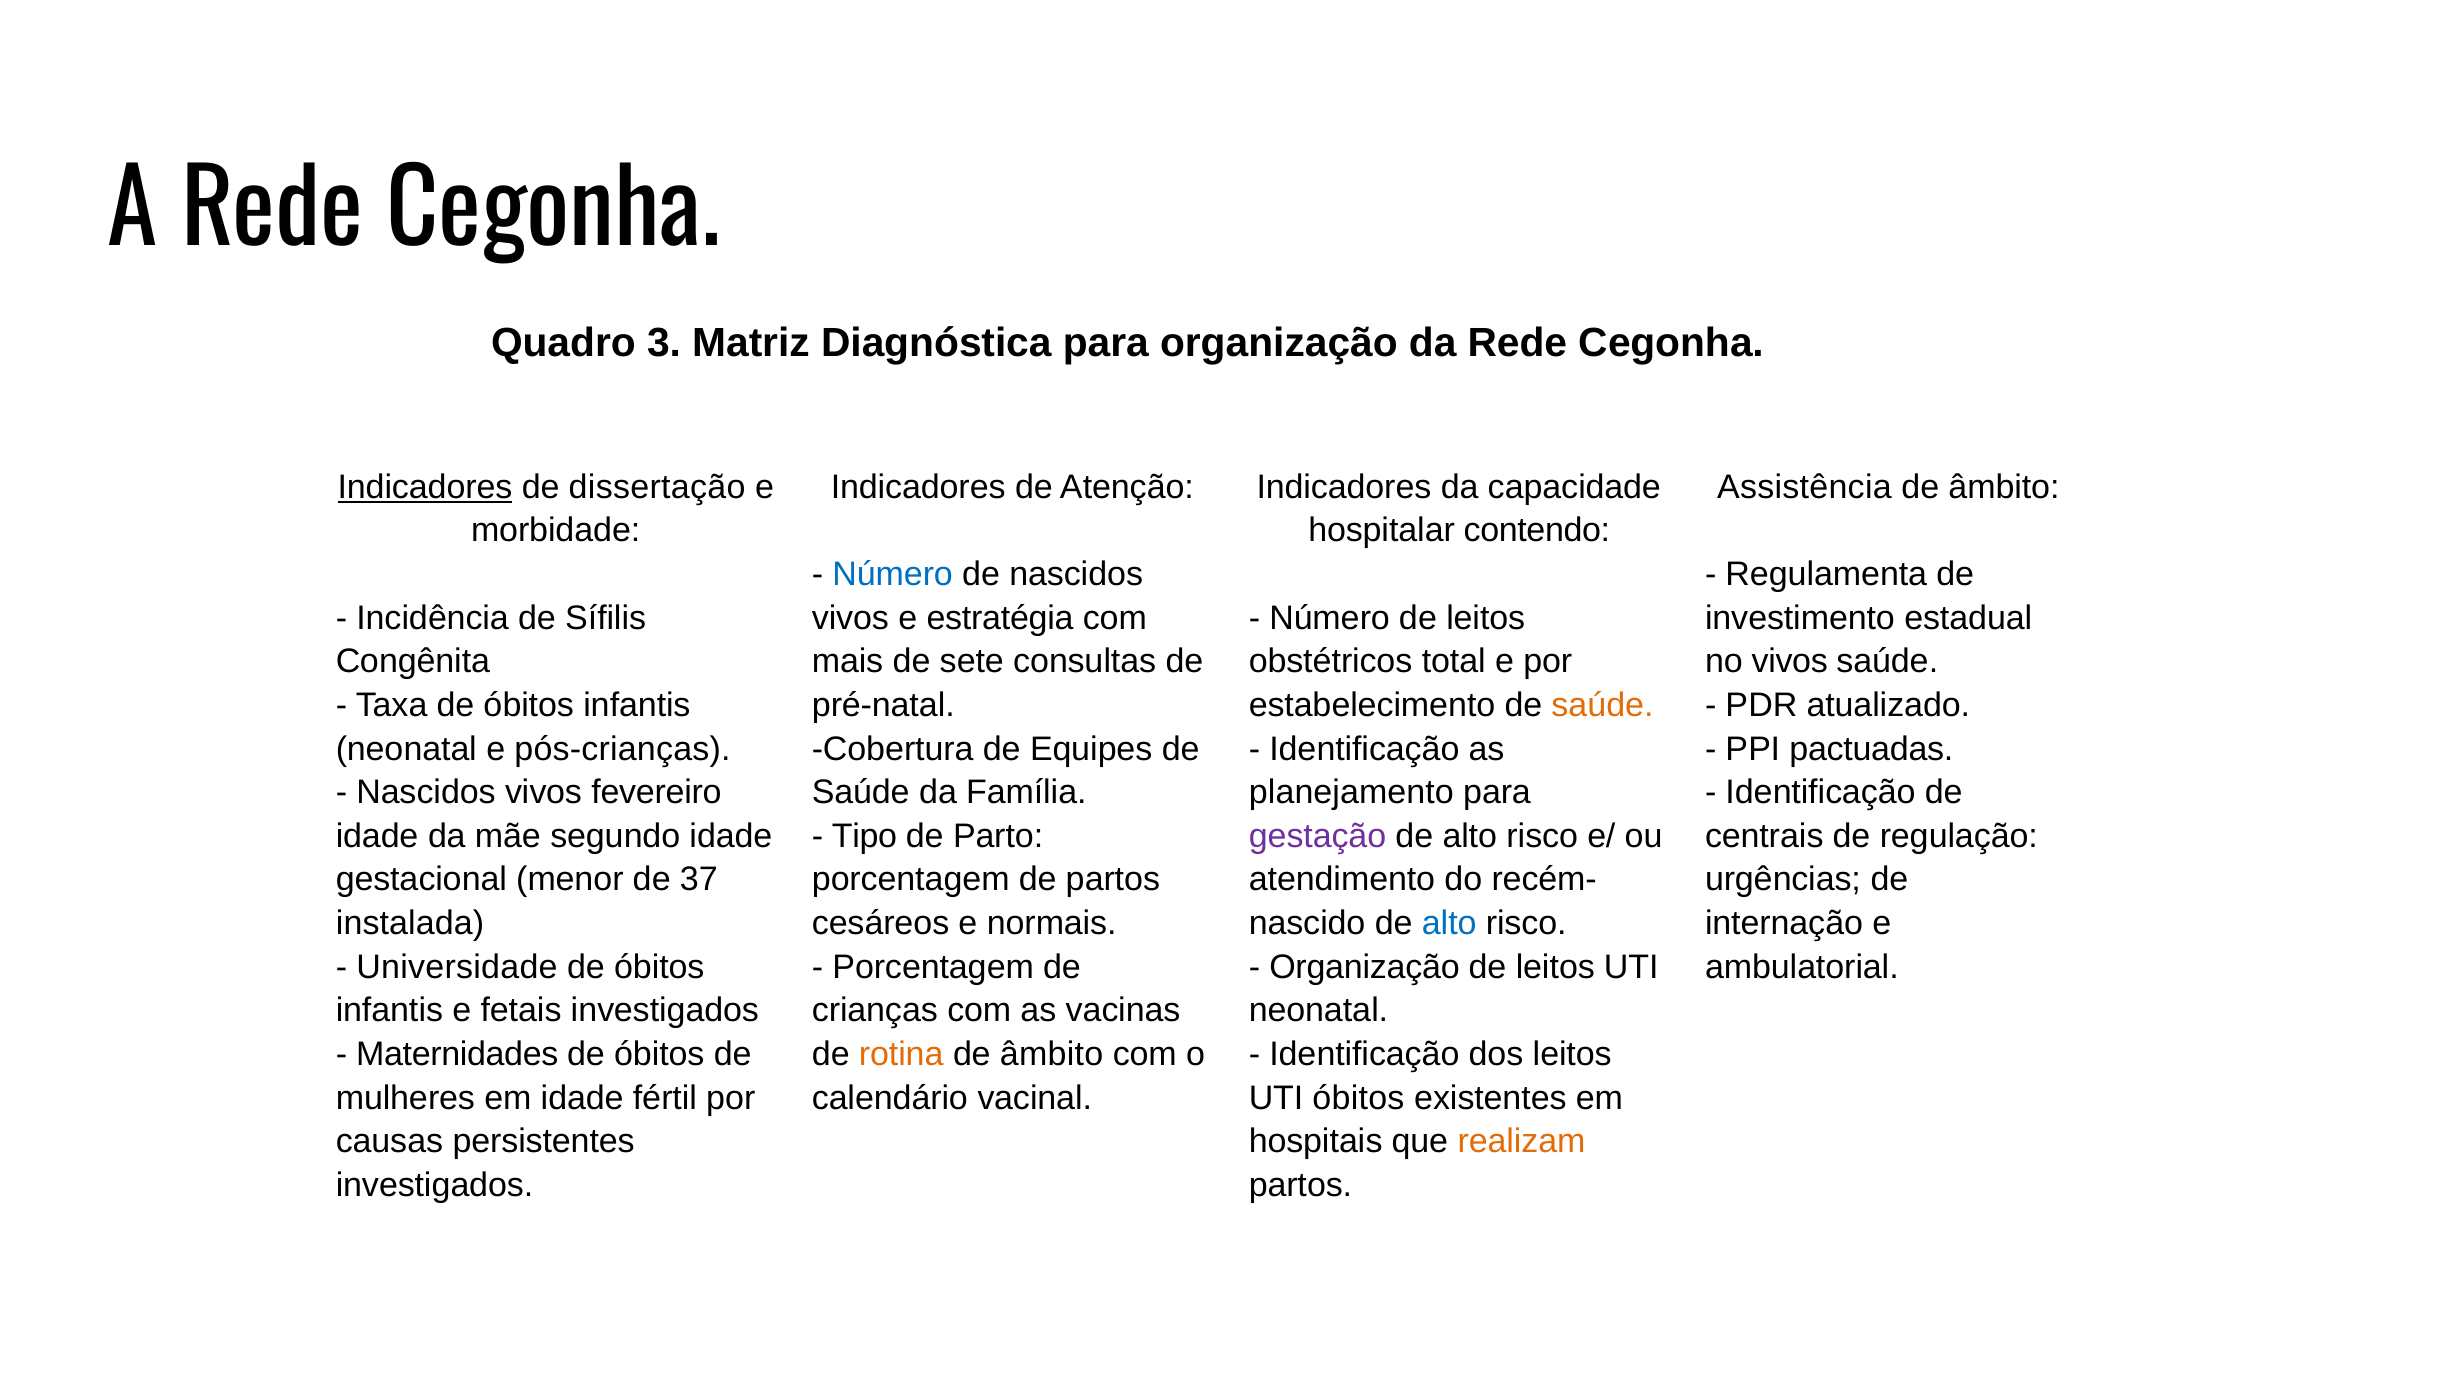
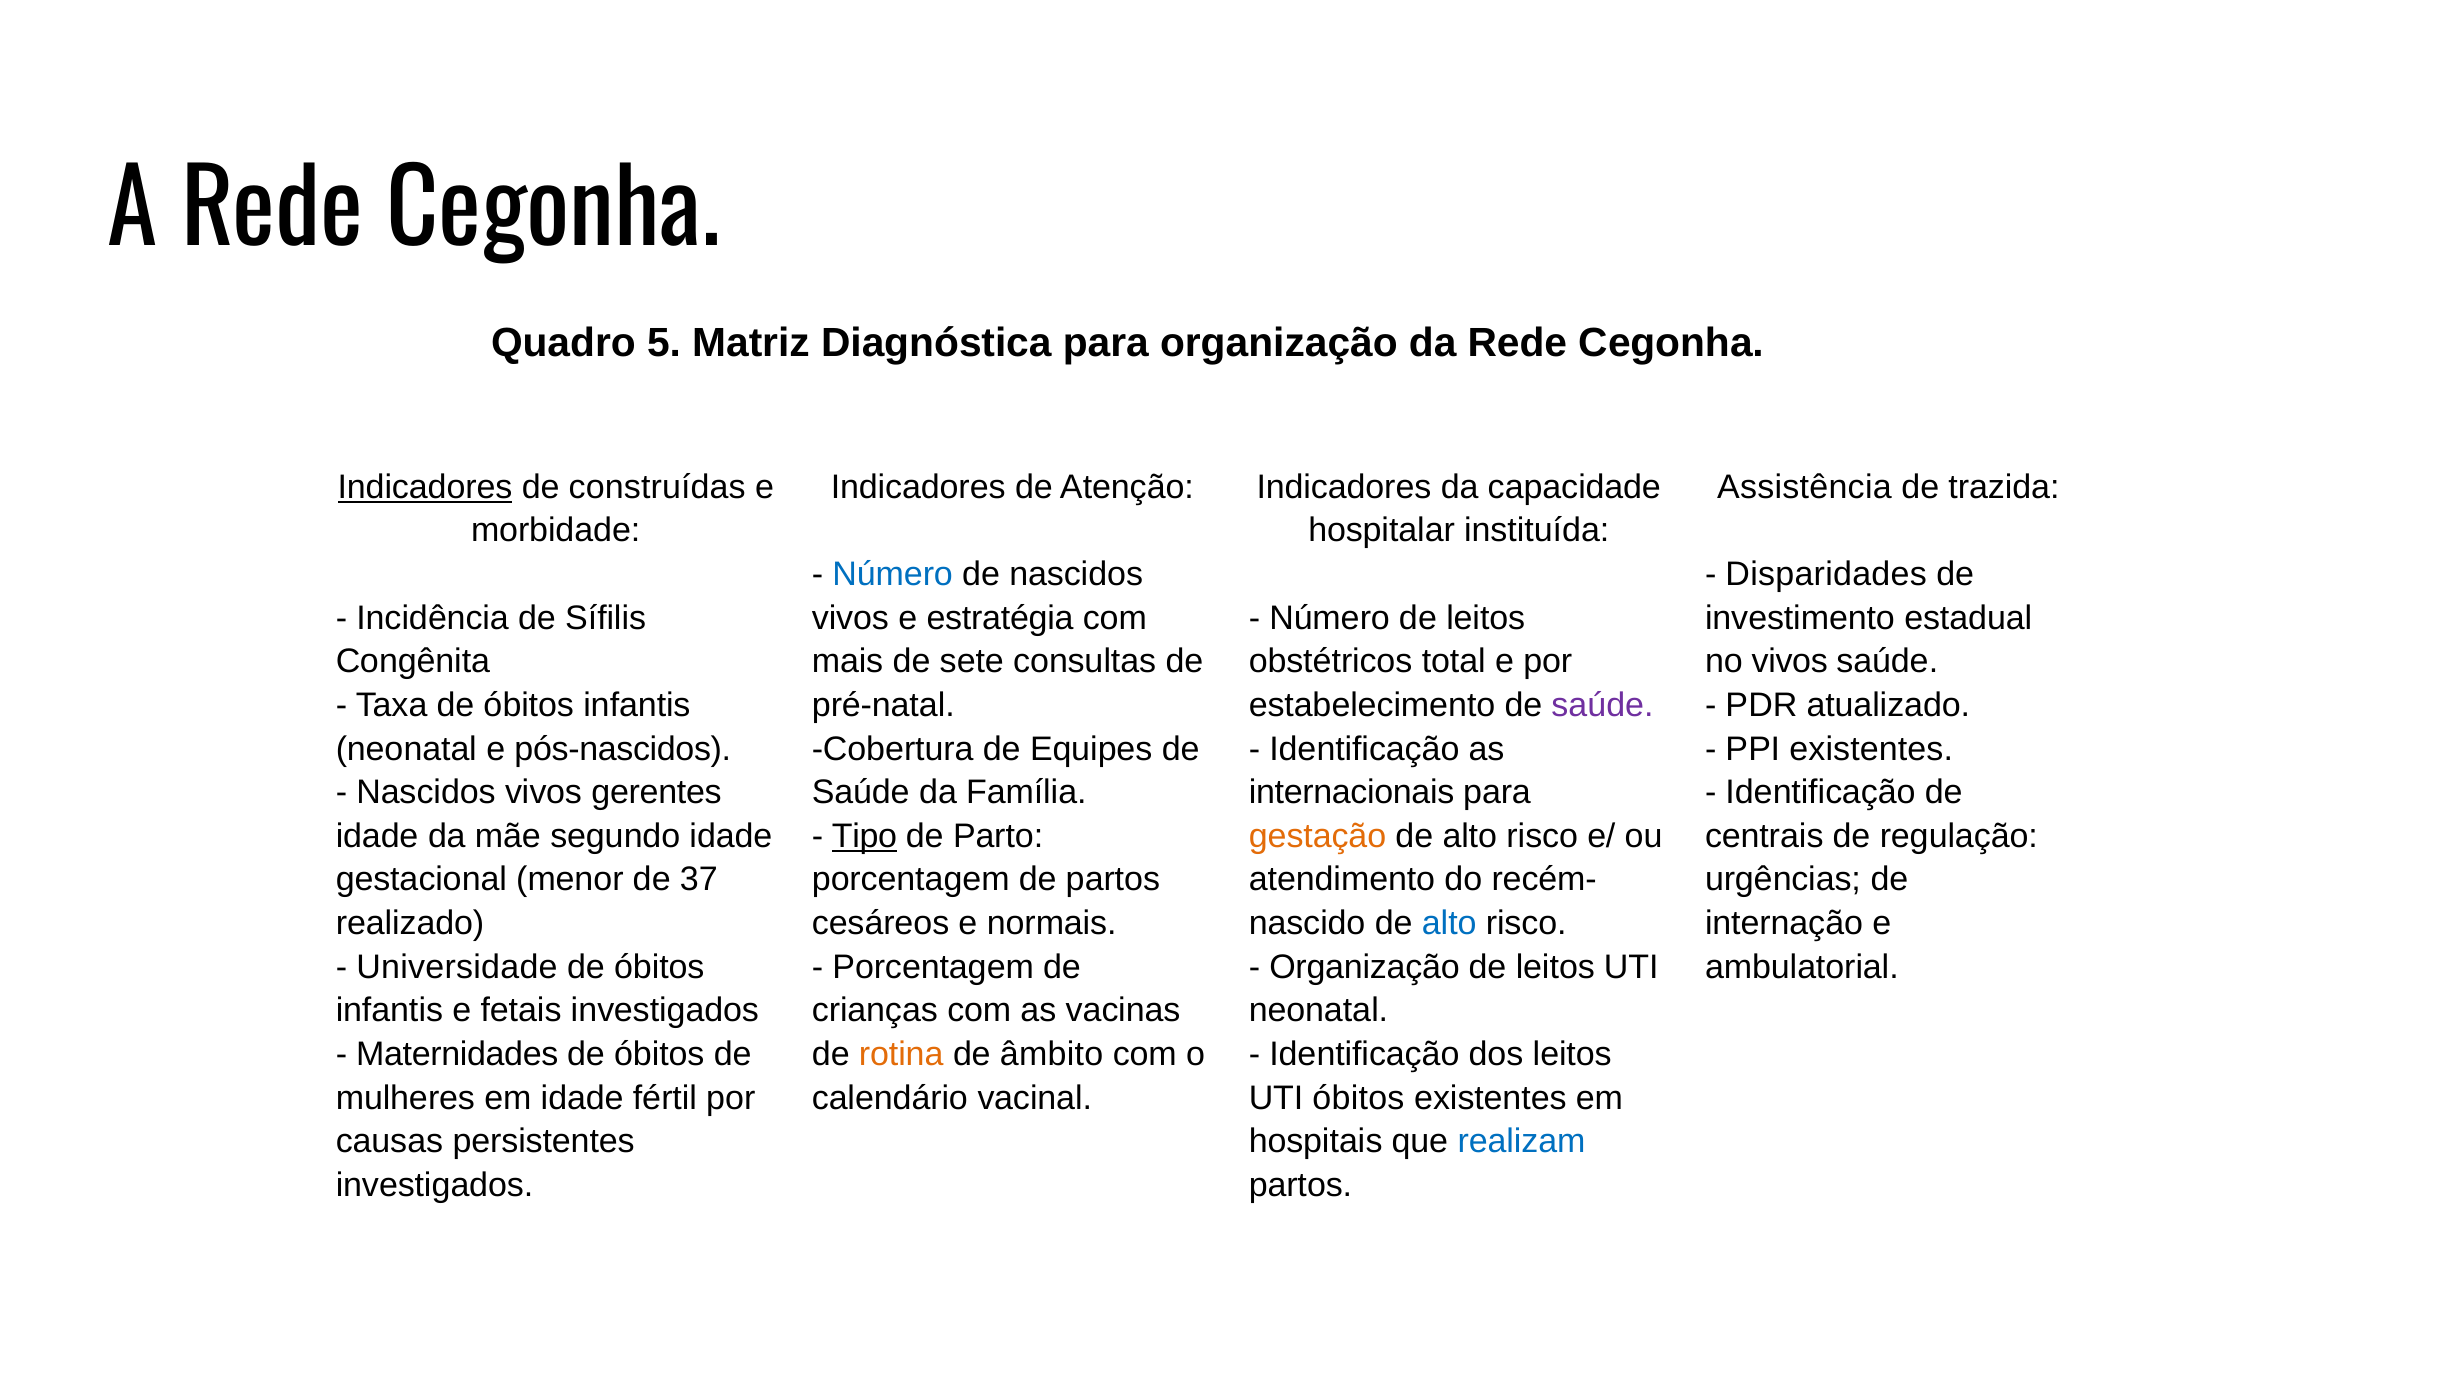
3: 3 -> 5 (664, 343)
dissertação: dissertação -> construídas (657, 487)
âmbito: âmbito -> trazida (2004, 487)
contendo: contendo -> instituída (1537, 531)
Regulamenta: Regulamenta -> Disparidades (1826, 574)
saúde colour: orange -> purple (1602, 705)
pós-crianças: pós-crianças -> pós-nascidos (623, 749)
PPI pactuadas: pactuadas -> existentes (1871, 749)
fevereiro: fevereiro -> gerentes (657, 792)
planejamento: planejamento -> internacionais (1352, 792)
Tipo underline: none -> present (864, 836)
gestação colour: purple -> orange (1318, 836)
instalada: instalada -> realizado (410, 923)
realizam colour: orange -> blue (1522, 1141)
